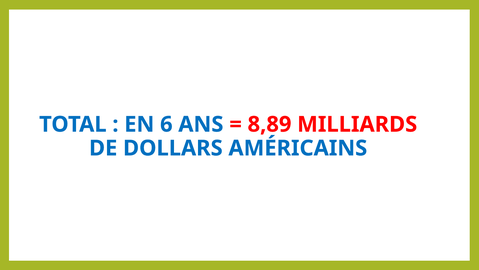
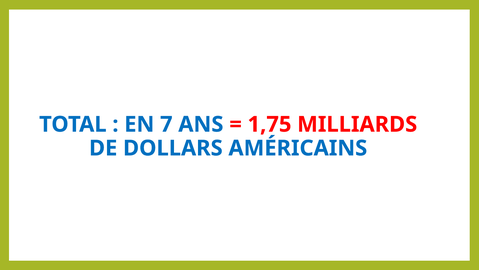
6: 6 -> 7 (166, 124)
8,89: 8,89 -> 1,75 (269, 124)
